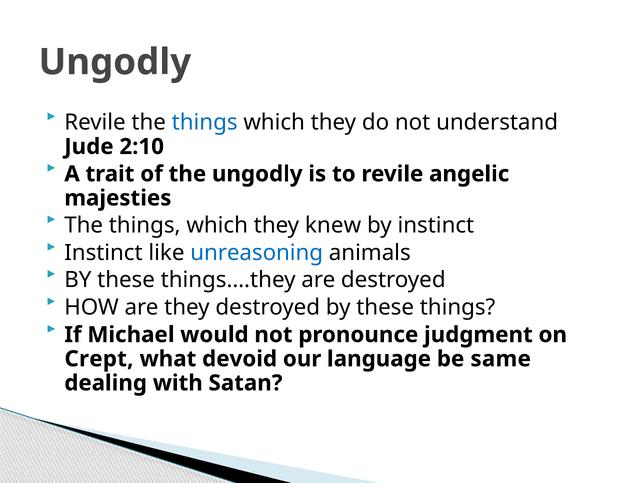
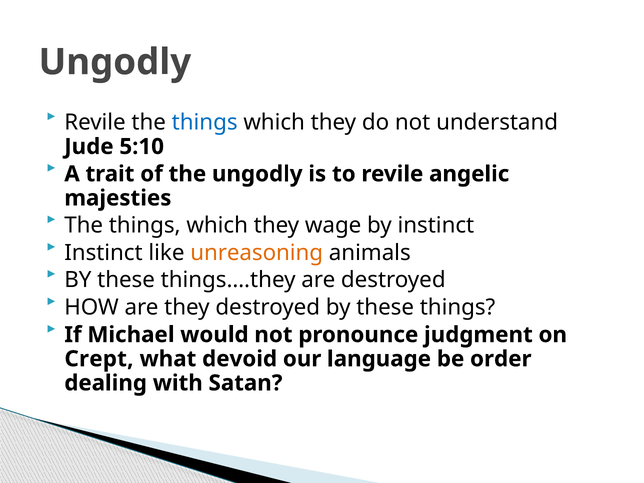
2:10: 2:10 -> 5:10 (142, 147)
knew: knew -> wage (333, 225)
unreasoning colour: blue -> orange (257, 253)
same: same -> order (501, 359)
